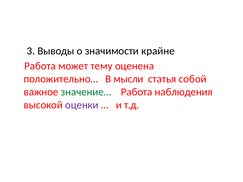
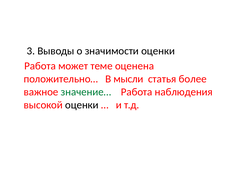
значимости крайне: крайне -> оценки (158, 51)
тему: тему -> теме (102, 66)
собой: собой -> более (193, 79)
оценки colour: purple -> black (82, 105)
